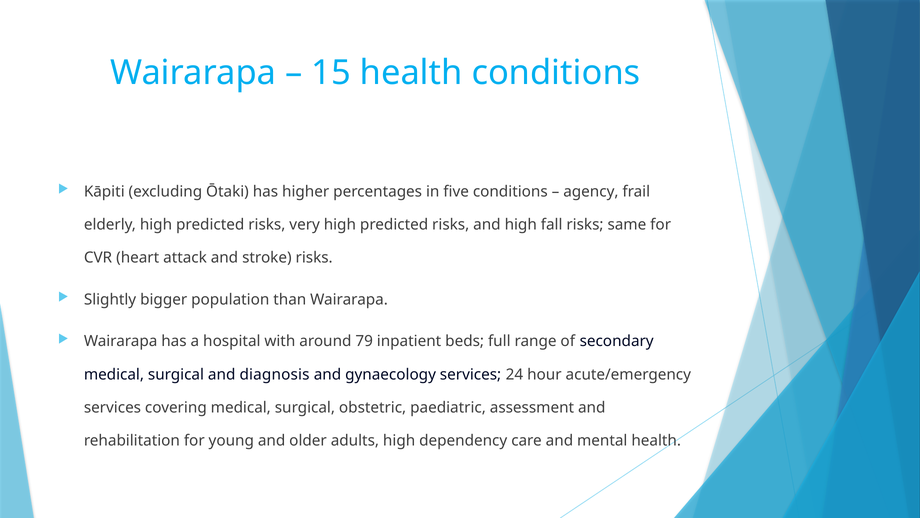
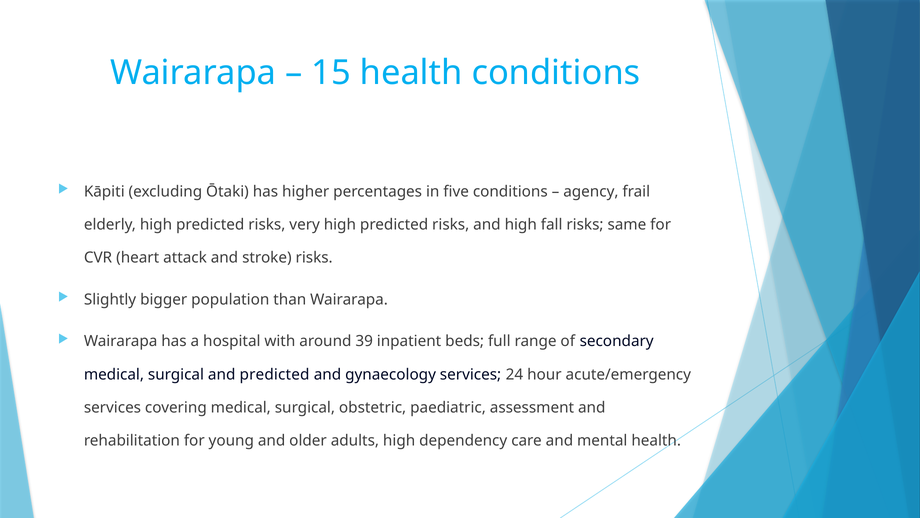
79: 79 -> 39 (364, 341)
and diagnosis: diagnosis -> predicted (275, 374)
